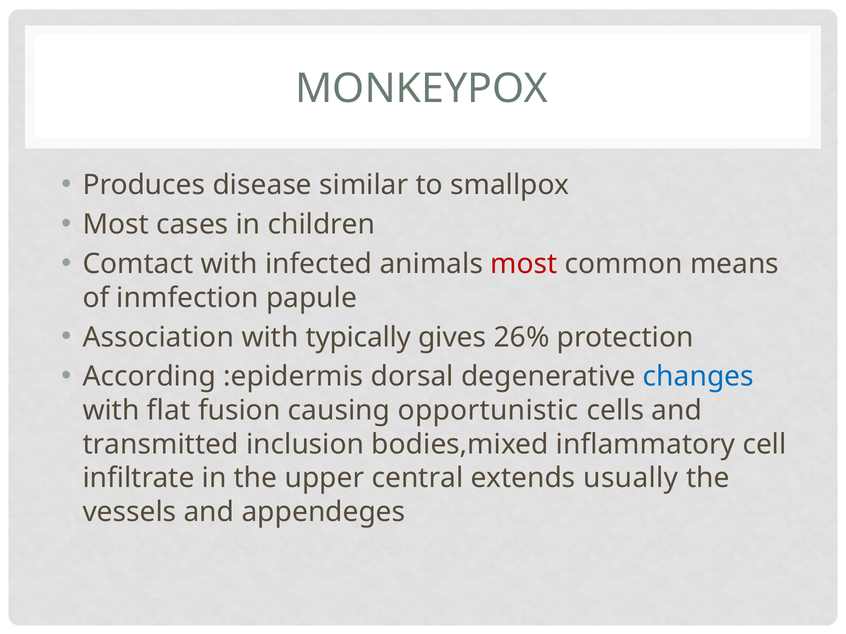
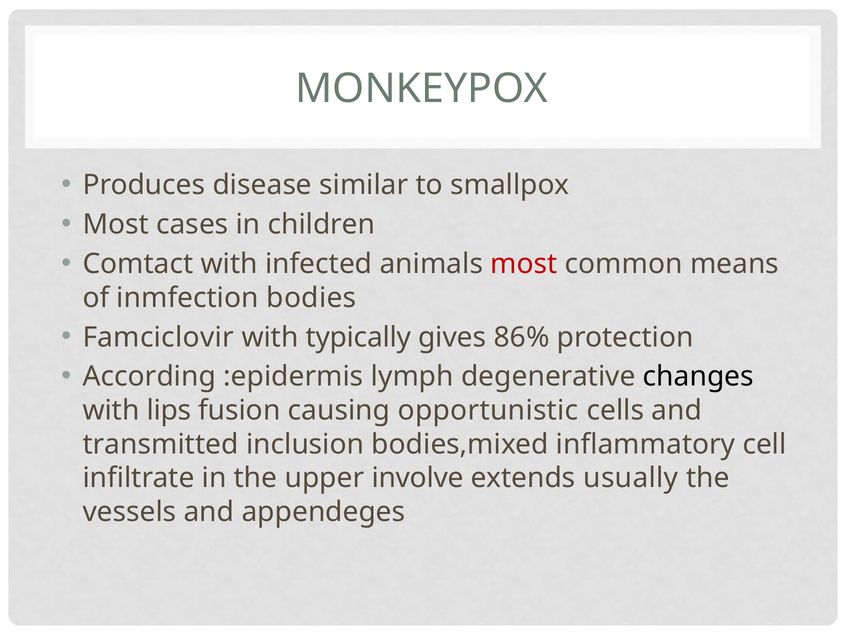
papule: papule -> bodies (311, 298)
Association: Association -> Famciclovir (158, 338)
26%: 26% -> 86% (522, 338)
dorsal: dorsal -> lymph (412, 377)
changes colour: blue -> black (698, 377)
flat: flat -> lips (169, 411)
central: central -> involve (418, 479)
